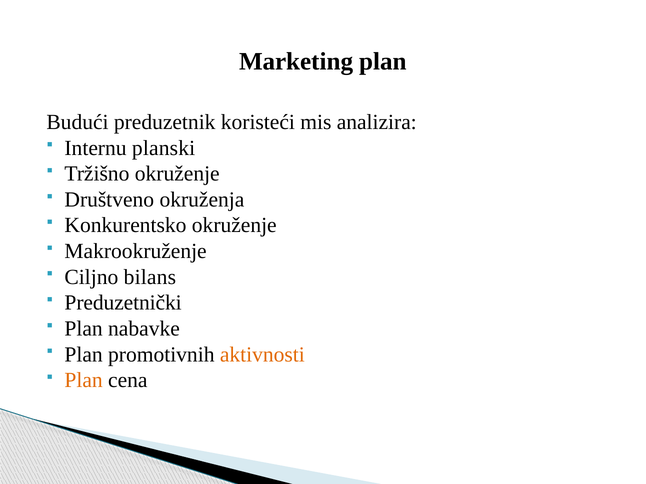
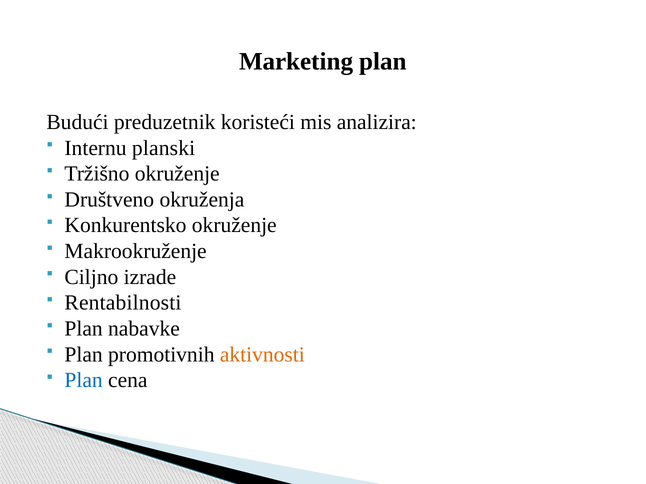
bilans: bilans -> izrade (150, 277)
Preduzetnički: Preduzetnički -> Rentabilnosti (123, 303)
Plan colour: orange -> blue (84, 381)
